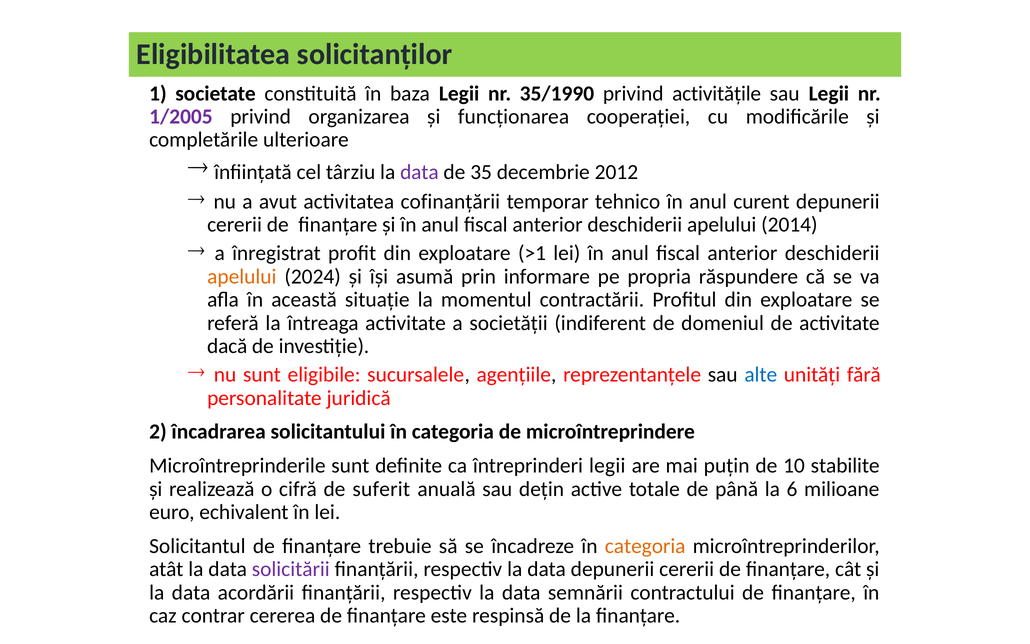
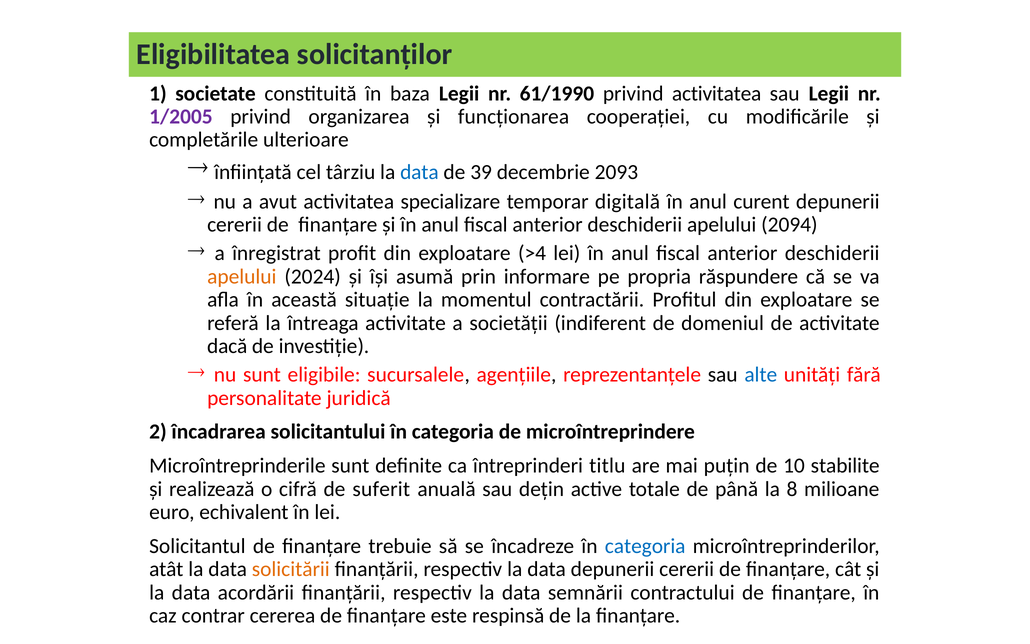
35/1990: 35/1990 -> 61/1990 (557, 93)
privind activitățile: activitățile -> activitatea (717, 93)
data colour: purple -> blue (419, 172)
35: 35 -> 39 (481, 172)
2012: 2012 -> 2093 (616, 172)
cofinanțării: cofinanțării -> specializare (450, 202)
tehnico: tehnico -> digitală (627, 202)
2014: 2014 -> 2094 (789, 225)
>1: >1 -> >4 (532, 253)
întreprinderi legii: legii -> titlu (607, 466)
6: 6 -> 8 (792, 489)
categoria colour: orange -> blue (645, 546)
solicitării colour: purple -> orange (291, 569)
